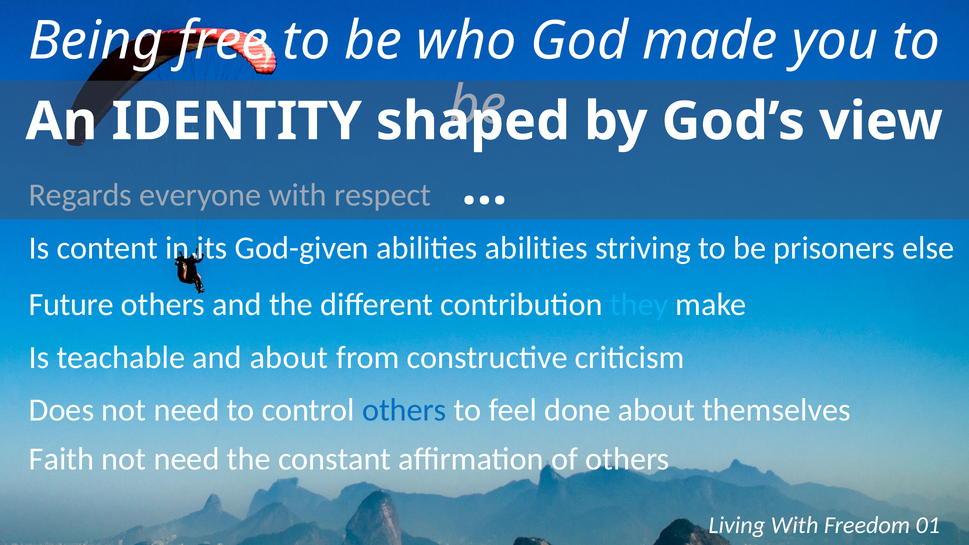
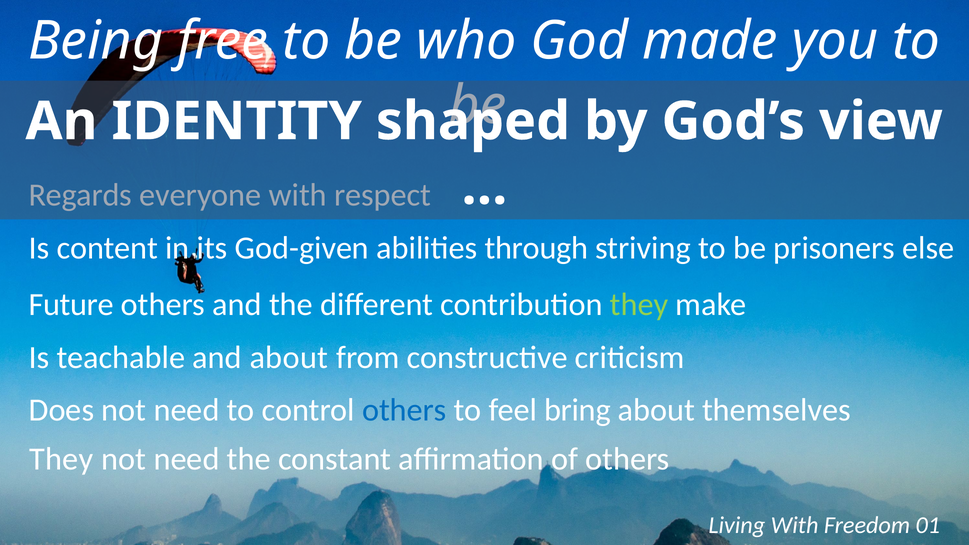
abilities abilities: abilities -> through (536, 248)
they colour: light blue -> light green (639, 305)
done: done -> bring (577, 410)
Faith: Faith -> They (61, 459)
